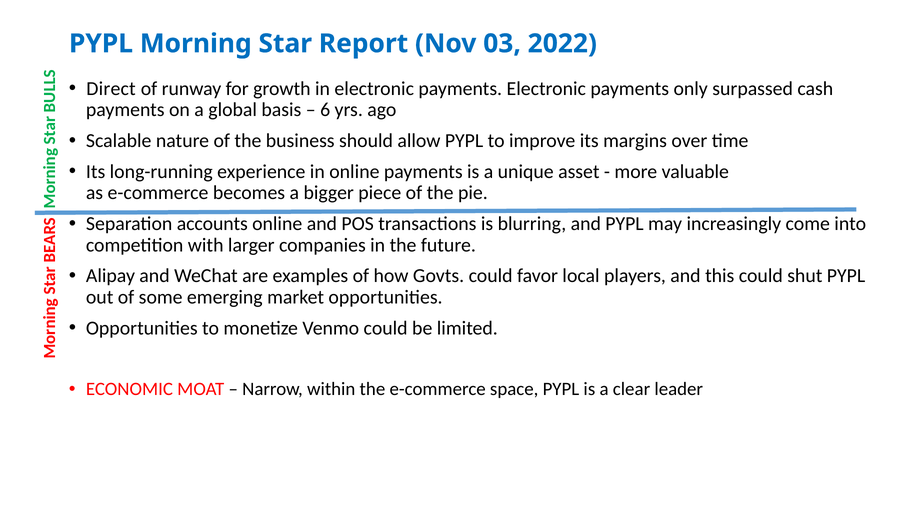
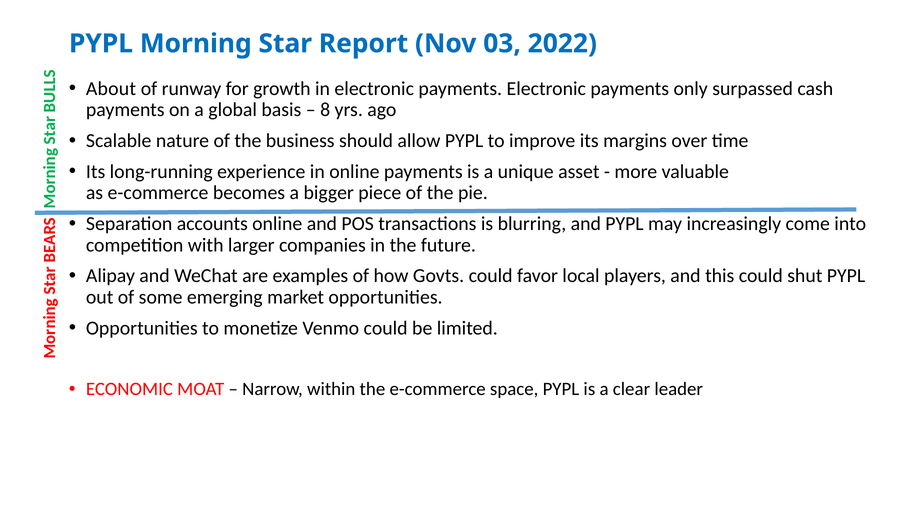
Direct: Direct -> About (111, 89)
6: 6 -> 8 (325, 110)
